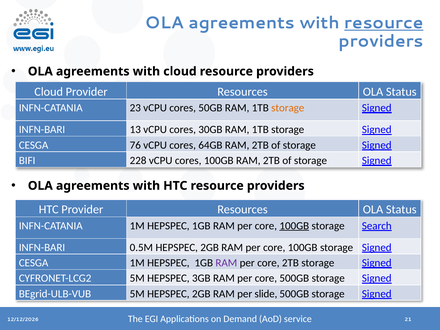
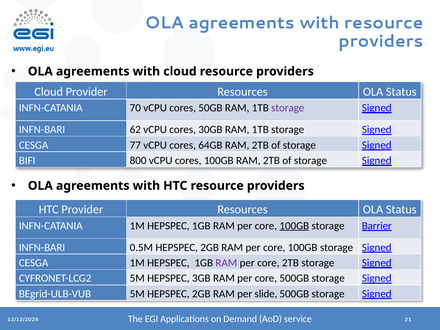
resource underline: present -> none (384, 23)
23: 23 -> 70 (135, 108)
storage colour: orange -> purple (288, 108)
13: 13 -> 62 (135, 130)
76: 76 -> 77 (135, 145)
228: 228 -> 800 (138, 161)
Search: Search -> Barrier (377, 226)
